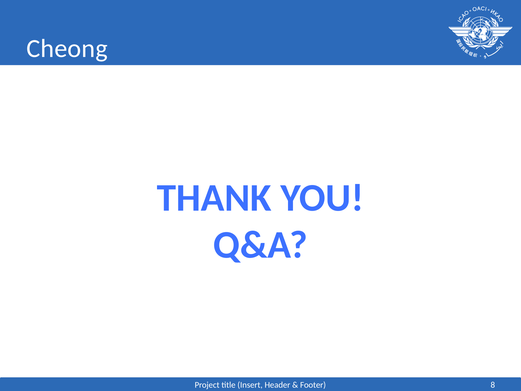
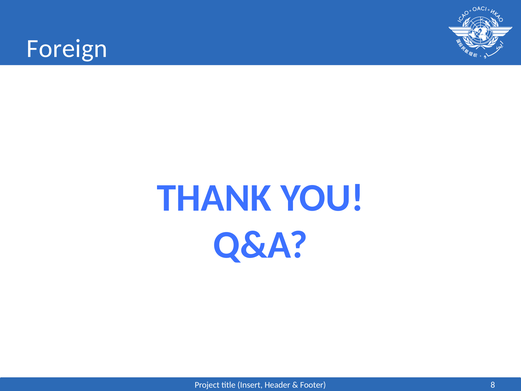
Cheong: Cheong -> Foreign (67, 49)
